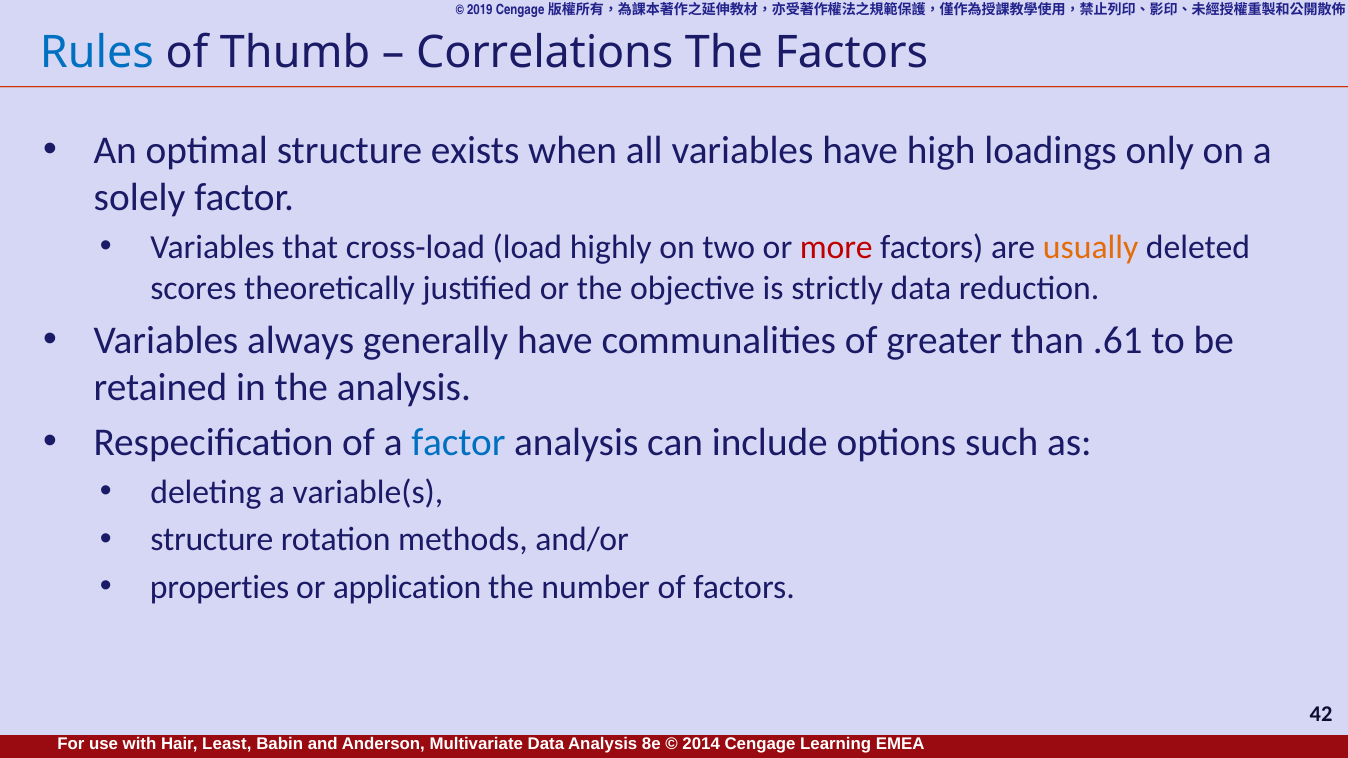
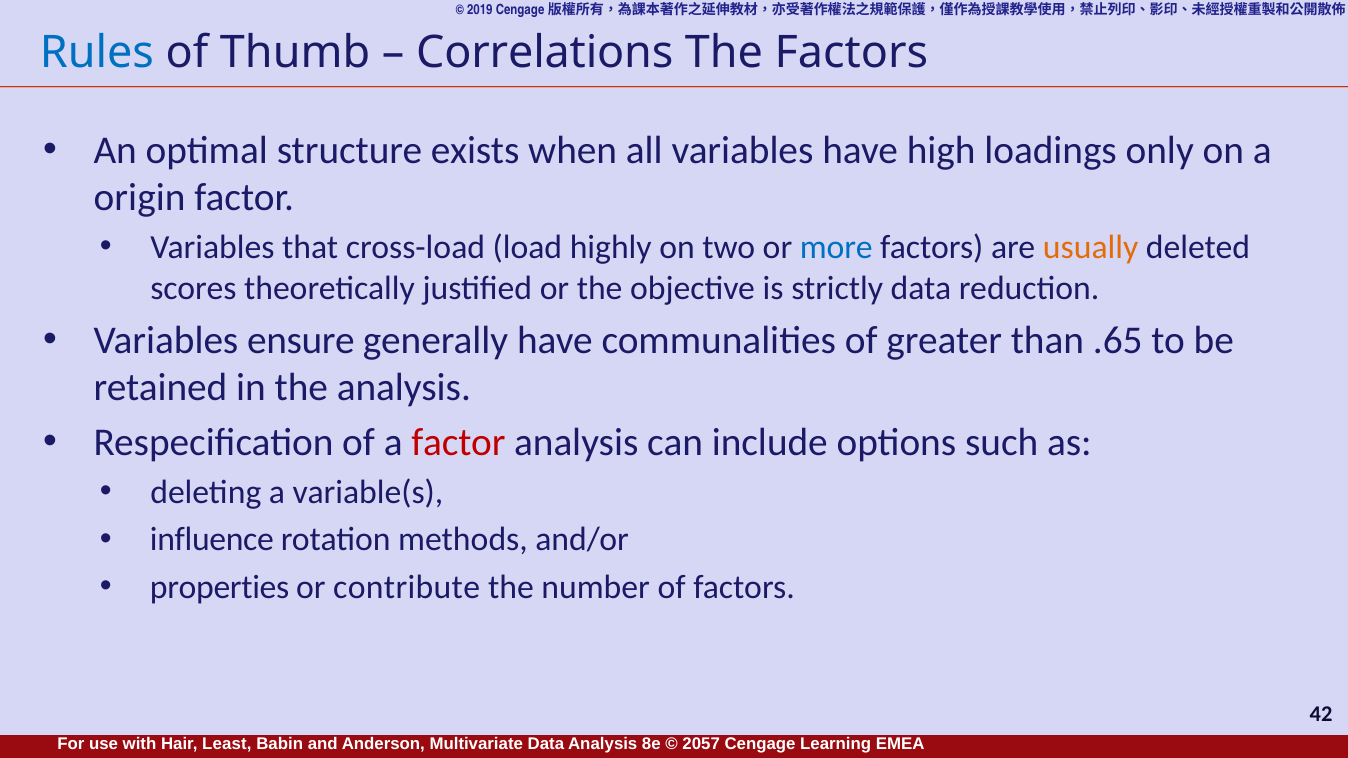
solely: solely -> origin (140, 198)
more colour: red -> blue (836, 248)
always: always -> ensure (301, 340)
.61: .61 -> .65 (1118, 340)
factor colour: blue -> red (458, 443)
structure: structure -> influence (212, 540)
application: application -> contribute (407, 587)
2014: 2014 -> 2057 (701, 745)
